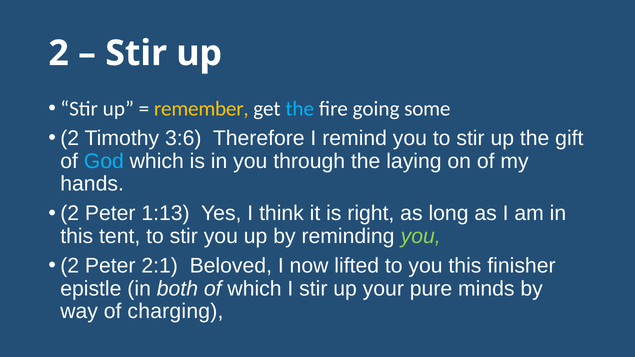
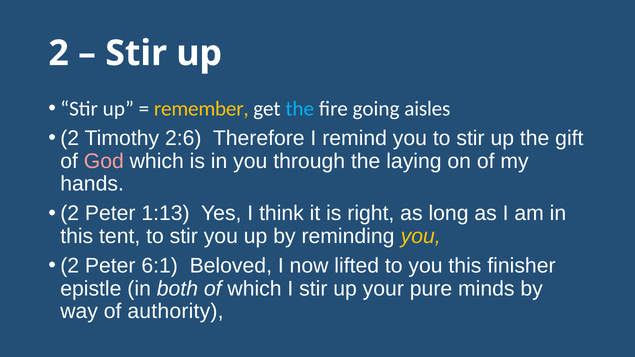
some: some -> aisles (427, 109)
3:6: 3:6 -> 2:6 (183, 138)
God colour: light blue -> pink (104, 161)
you colour: light green -> yellow (421, 236)
2:1: 2:1 -> 6:1 (160, 266)
charging: charging -> authority (175, 312)
